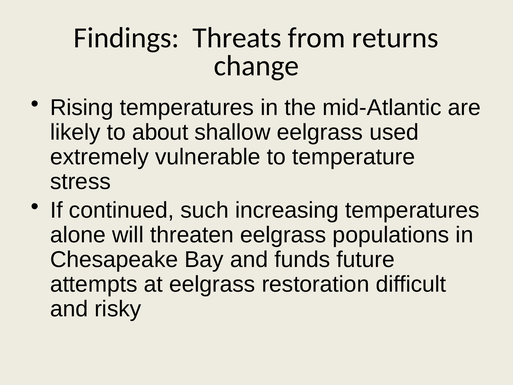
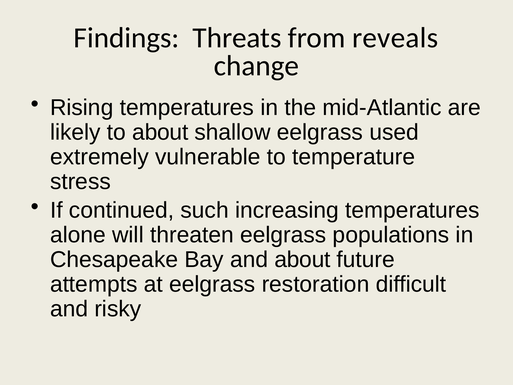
returns: returns -> reveals (395, 38)
and funds: funds -> about (302, 260)
